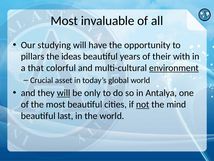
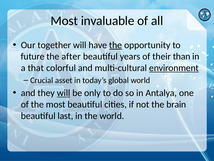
studying: studying -> together (54, 45)
the underline: none -> present (116, 45)
pillars: pillars -> future (33, 56)
ideas: ideas -> after (71, 56)
with: with -> than (182, 56)
not underline: present -> none (143, 104)
mind: mind -> brain (176, 104)
